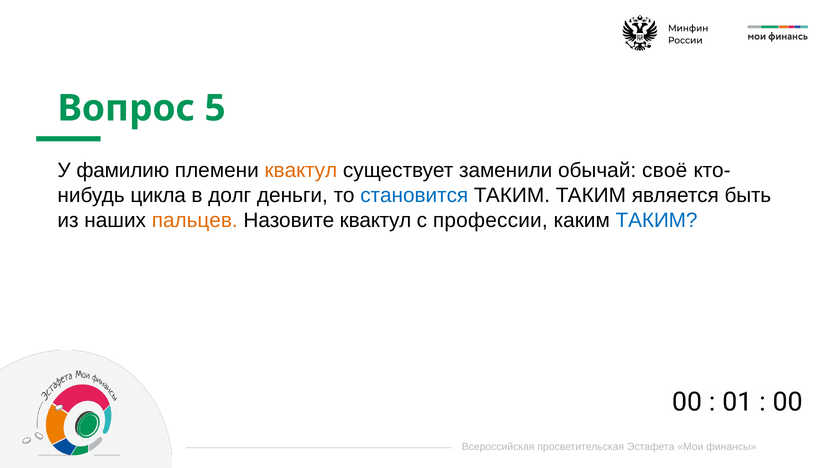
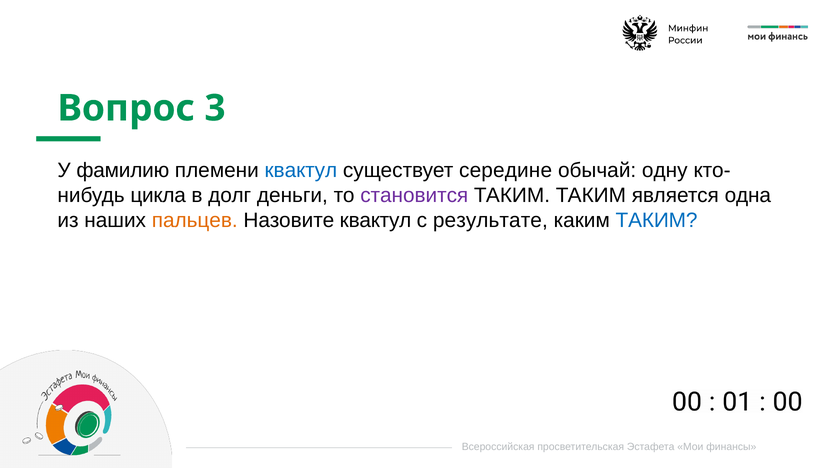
5: 5 -> 3 (215, 108)
квактул colour: orange -> blue (301, 170)
заменили: заменили -> середине (506, 170)
своё: своё -> одну (665, 170)
становится colour: blue -> purple (414, 195)
быть: быть -> одна (748, 195)
профессии: профессии -> результате (490, 220)
